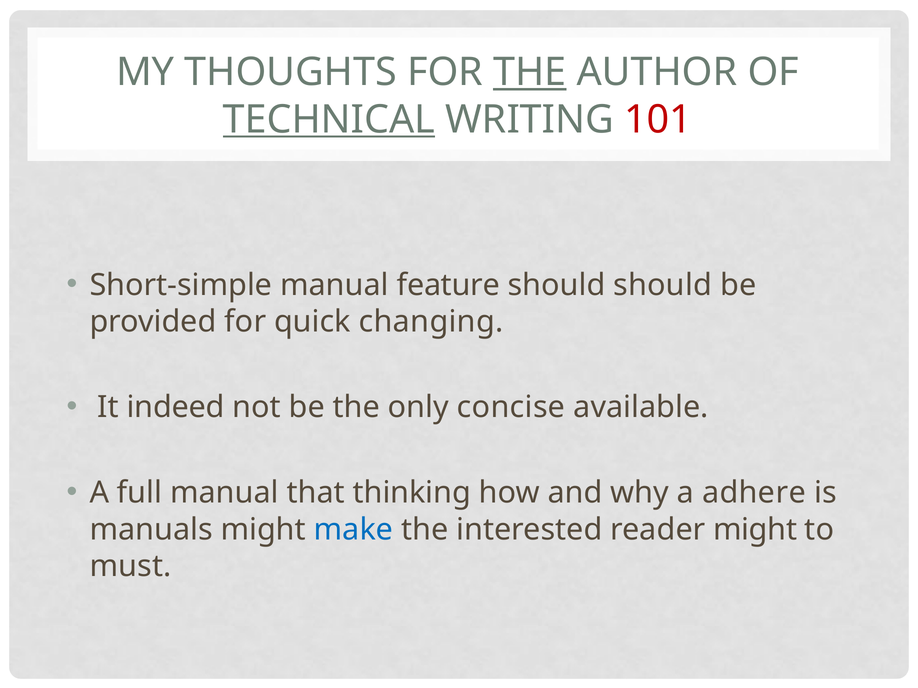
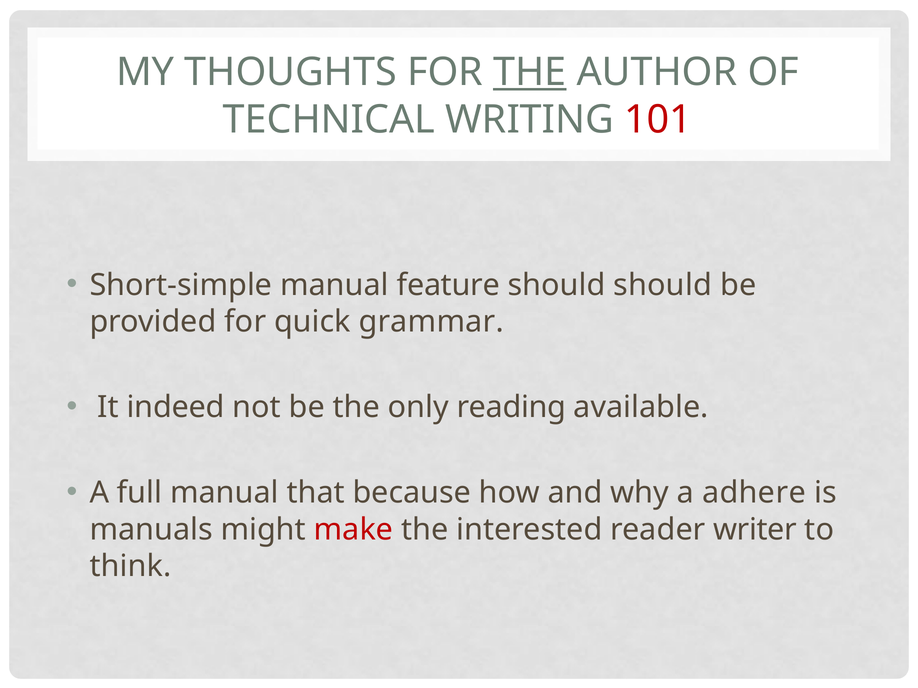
TECHNICAL underline: present -> none (329, 120)
changing: changing -> grammar (431, 322)
concise: concise -> reading (511, 408)
thinking: thinking -> because (412, 493)
make colour: blue -> red (353, 530)
reader might: might -> writer (755, 530)
must: must -> think (130, 567)
